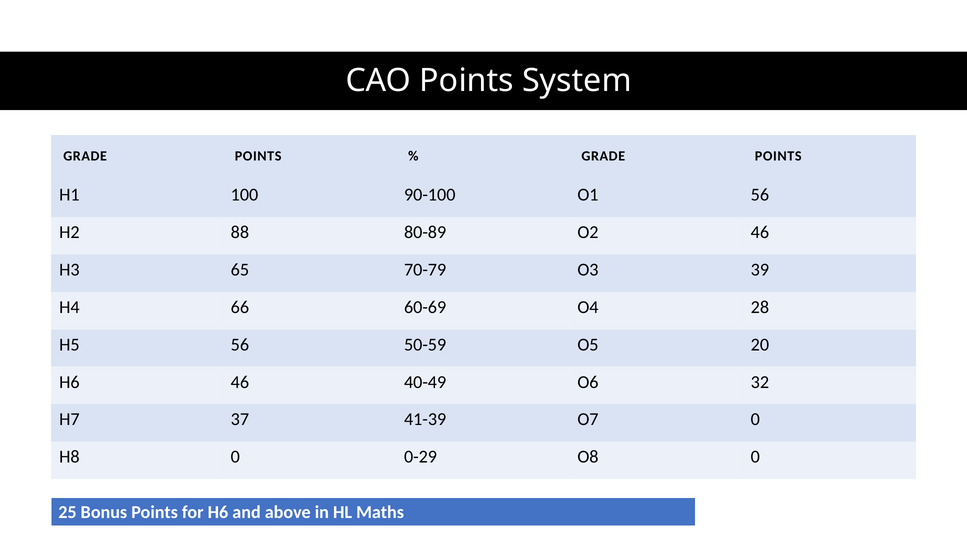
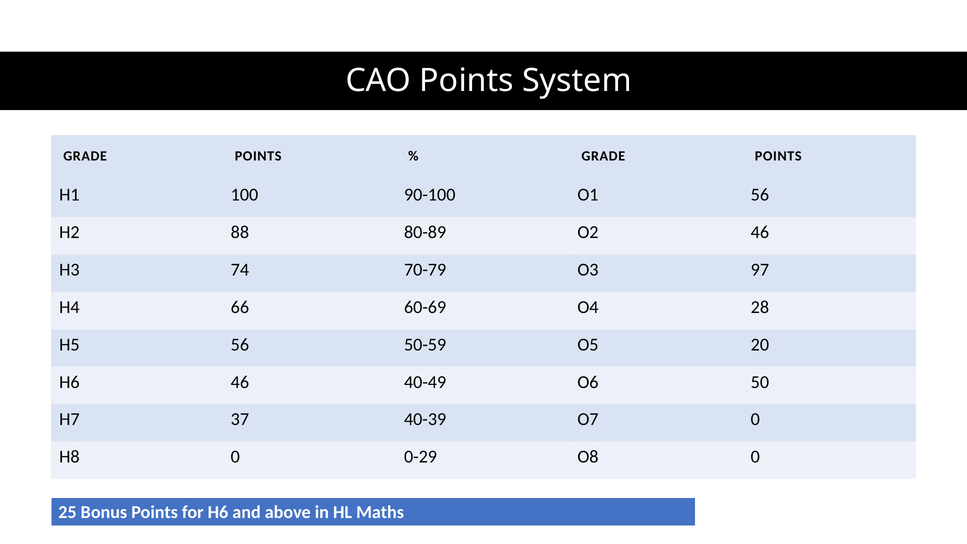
65: 65 -> 74 (240, 270)
39: 39 -> 97 (760, 270)
32: 32 -> 50 (760, 382)
41-39: 41-39 -> 40-39 (425, 419)
